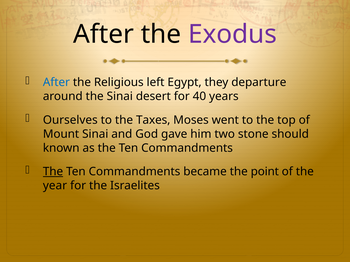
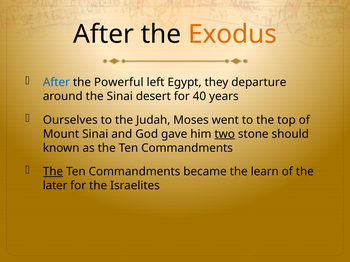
Exodus colour: purple -> orange (233, 34)
Religious: Religious -> Powerful (119, 82)
Taxes: Taxes -> Judah (153, 120)
two underline: none -> present (225, 134)
point: point -> learn (265, 172)
year: year -> later (55, 186)
